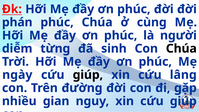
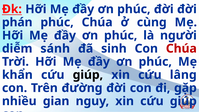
từng: từng -> sánh (55, 49)
Chúa colour: black -> red (181, 49)
ngày: ngày -> khẩn (17, 75)
